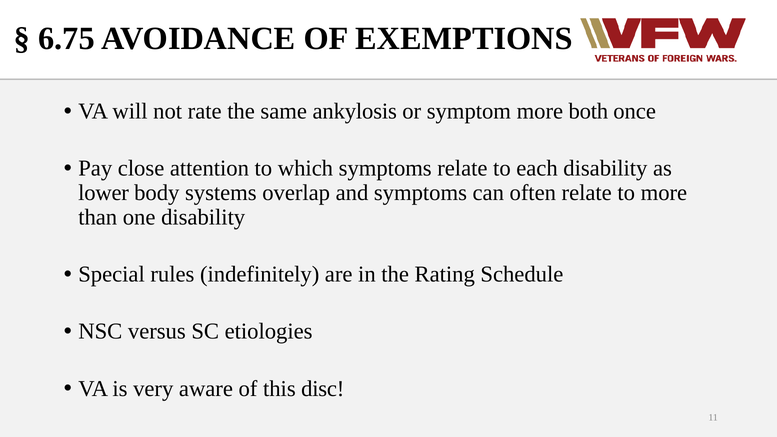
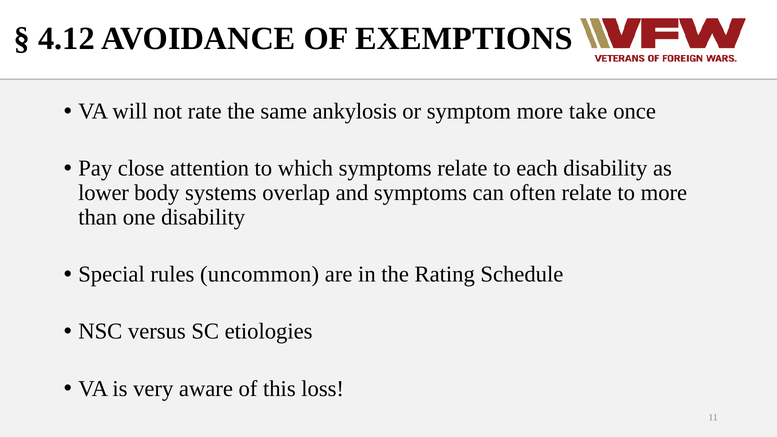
6.75: 6.75 -> 4.12 (66, 39)
both: both -> take (588, 111)
indefinitely: indefinitely -> uncommon (260, 275)
disc: disc -> loss (323, 389)
